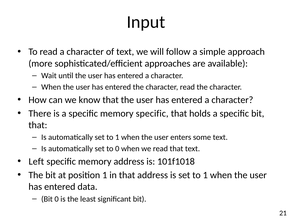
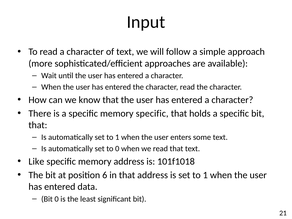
Left: Left -> Like (36, 161)
position 1: 1 -> 6 (105, 175)
